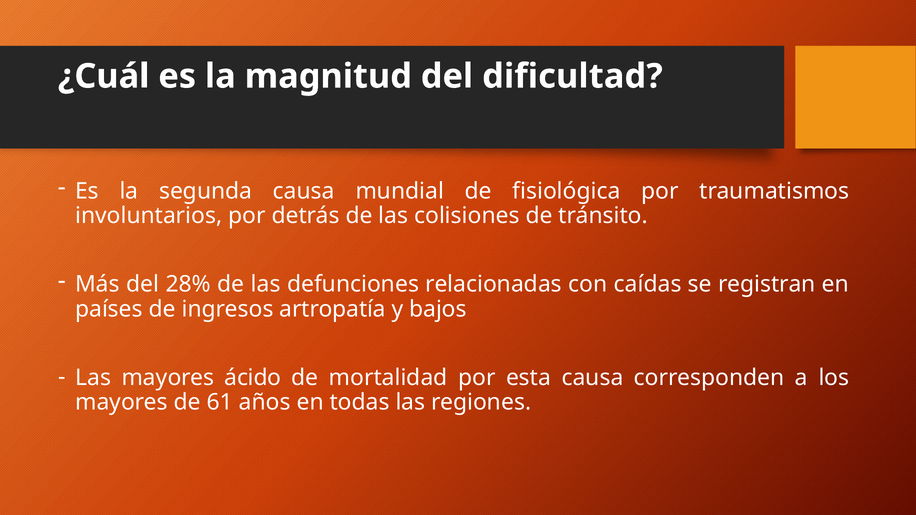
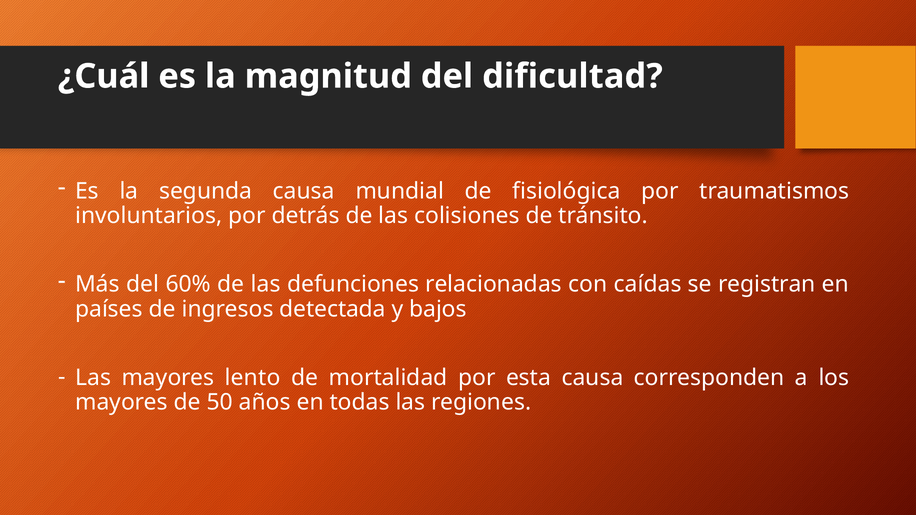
28%: 28% -> 60% (188, 284)
artropatía: artropatía -> detectada (333, 309)
ácido: ácido -> lento (253, 378)
61: 61 -> 50 (220, 402)
